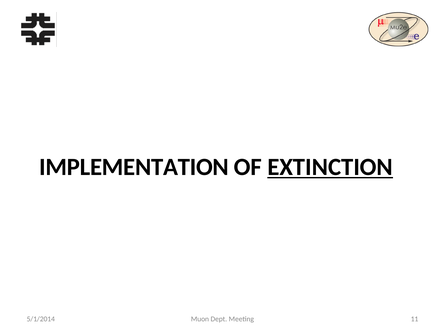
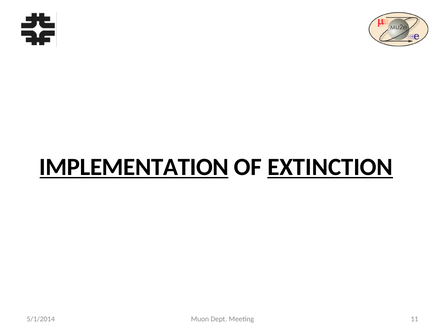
IMPLEMENTATION underline: none -> present (134, 167)
